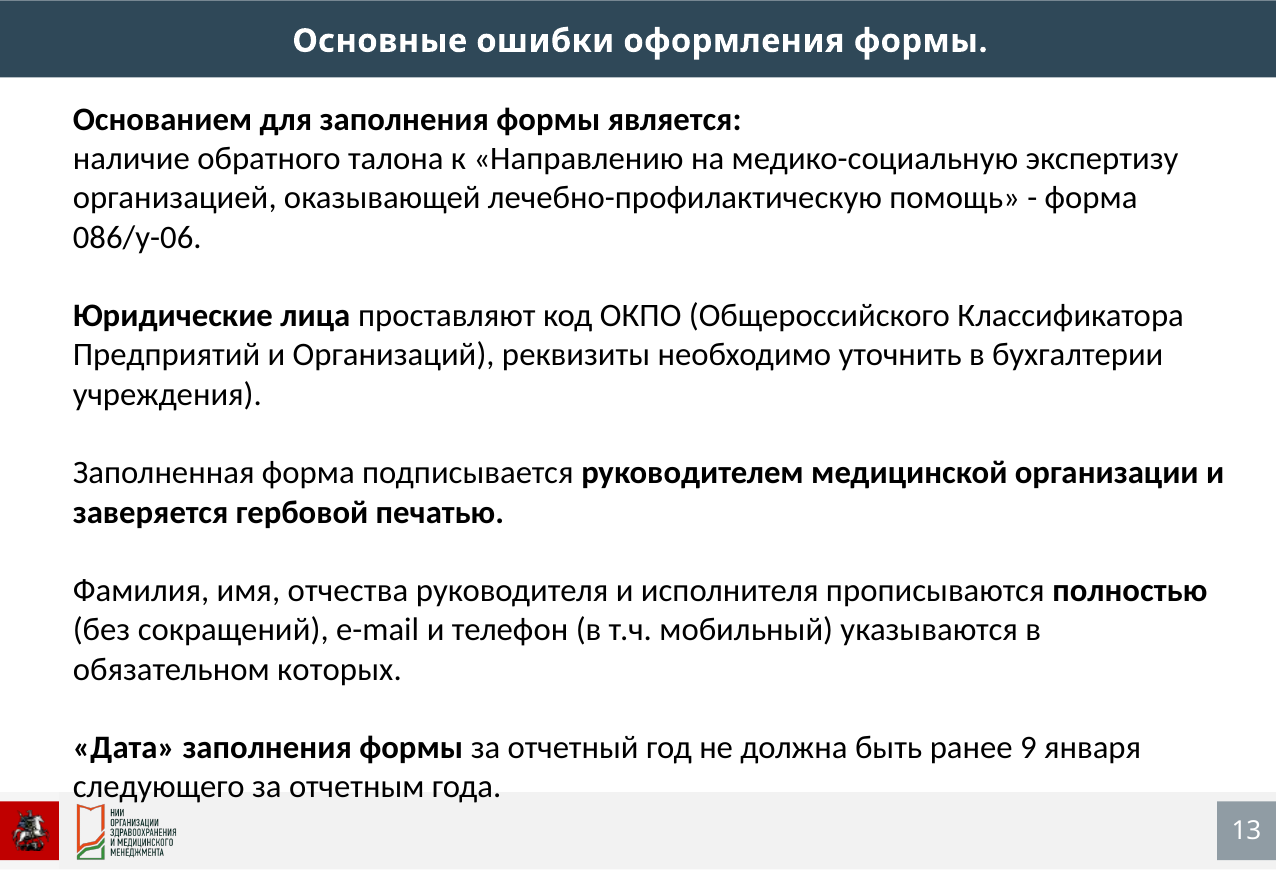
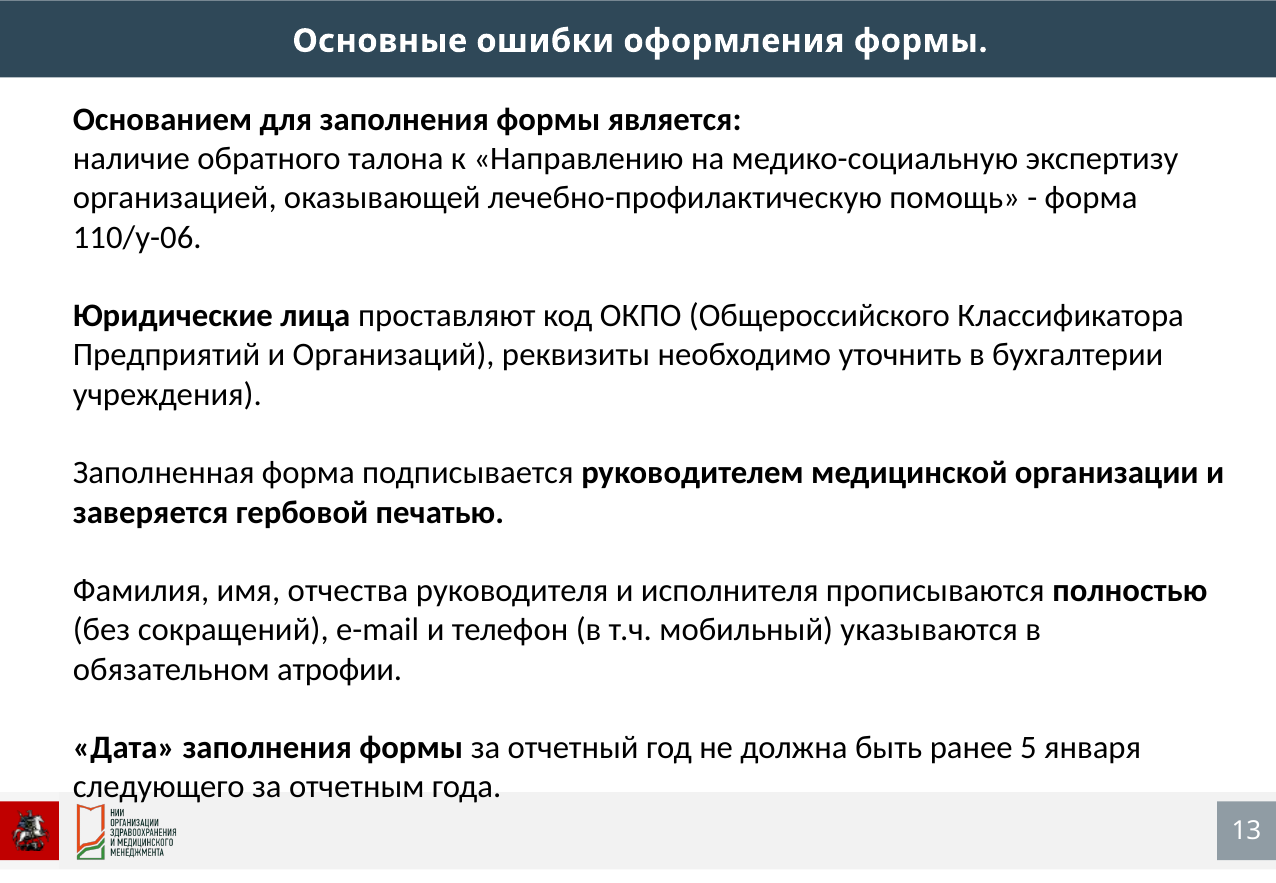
086/у-06: 086/у-06 -> 110/у-06 (137, 238)
которых: которых -> атрофии (340, 670)
9: 9 -> 5 (1028, 748)
